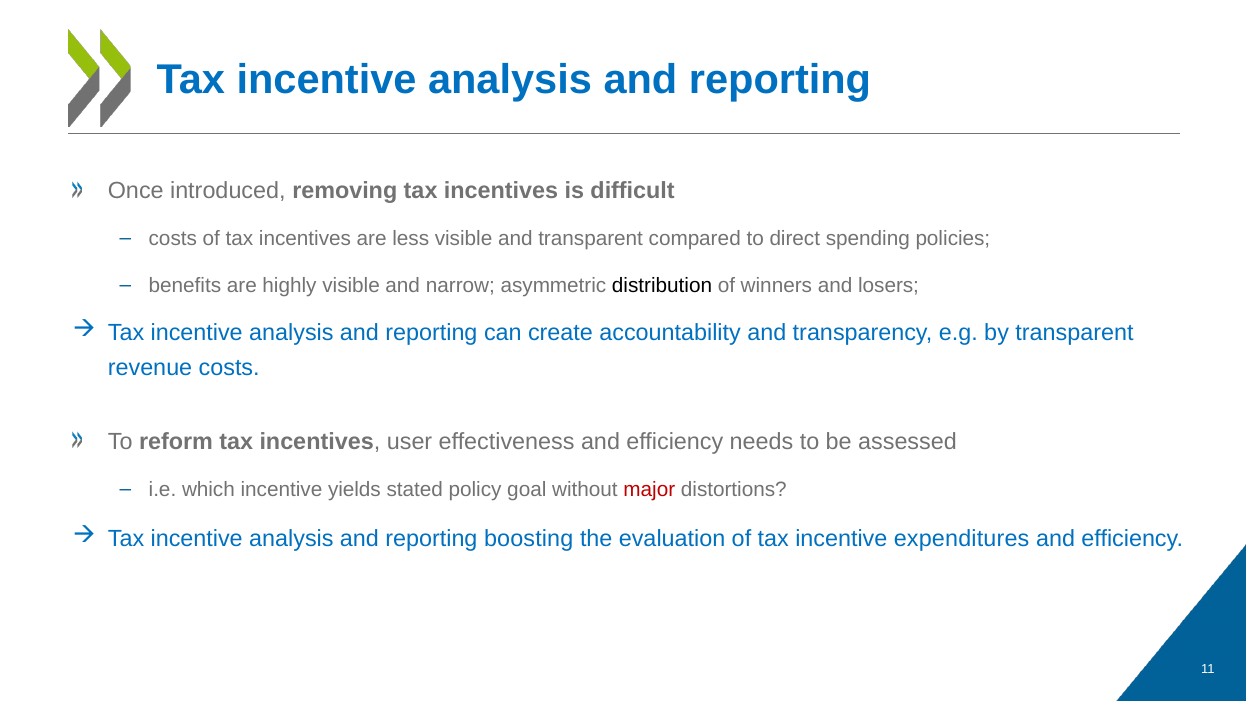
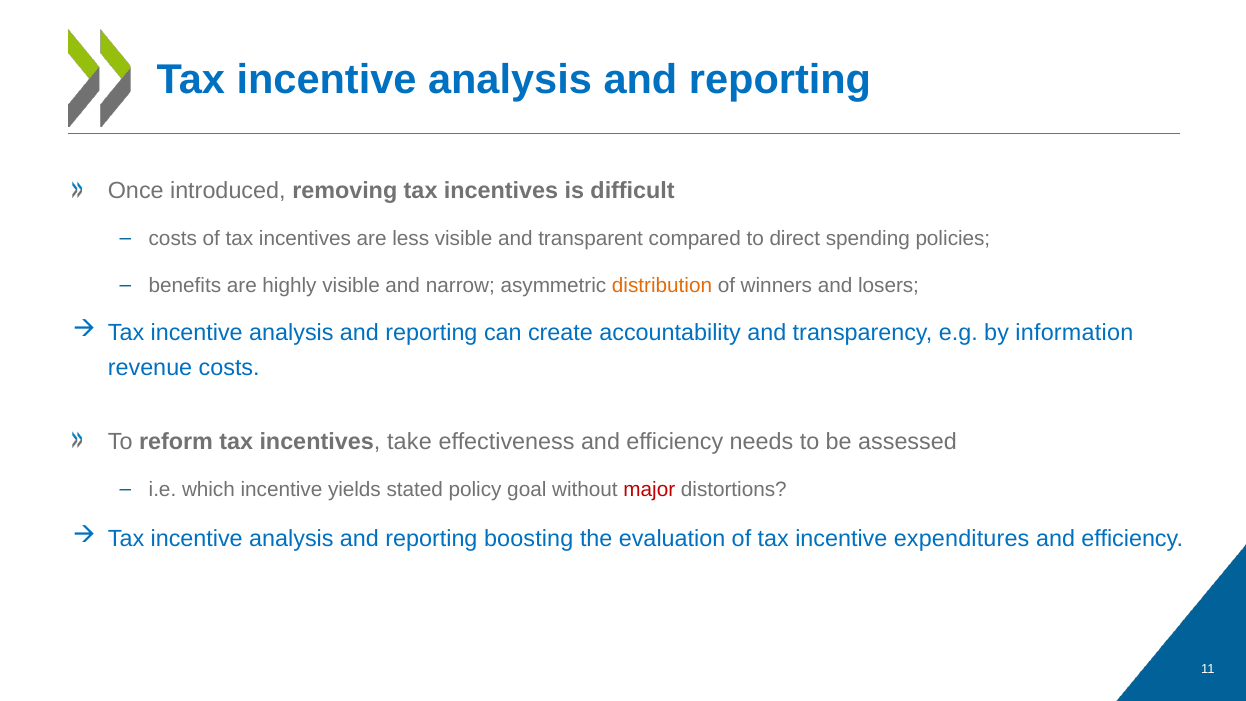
distribution colour: black -> orange (662, 286)
by transparent: transparent -> information (1074, 332)
user: user -> take (409, 441)
